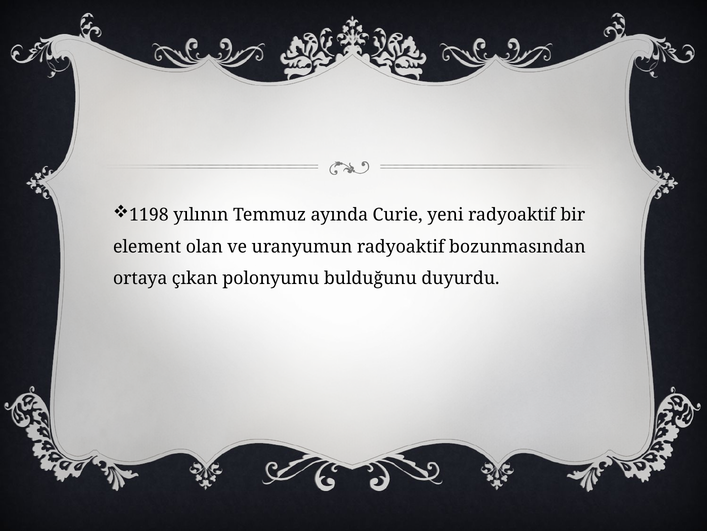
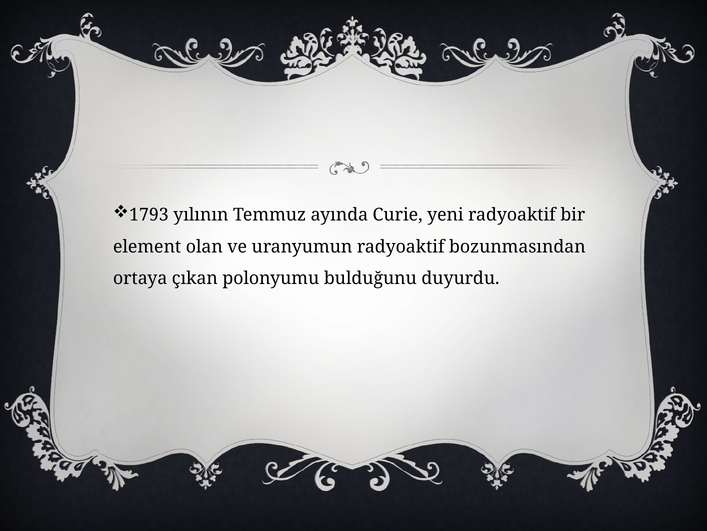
1198: 1198 -> 1793 (149, 215)
